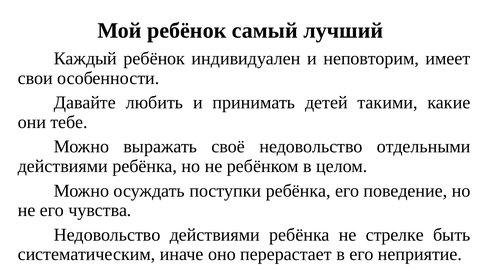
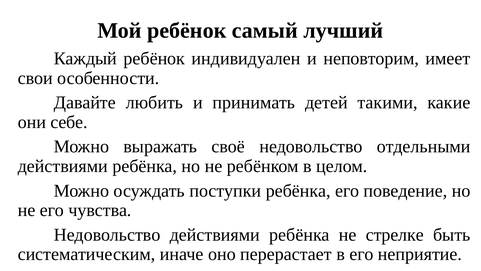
тебе: тебе -> себе (69, 122)
